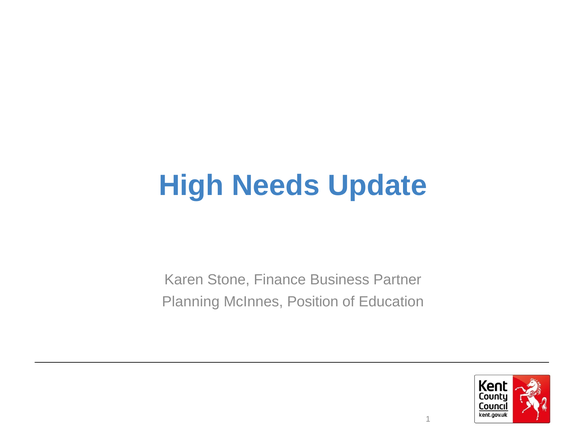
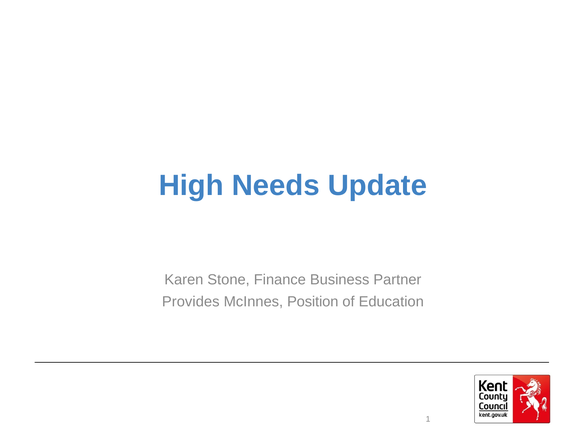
Planning: Planning -> Provides (191, 302)
